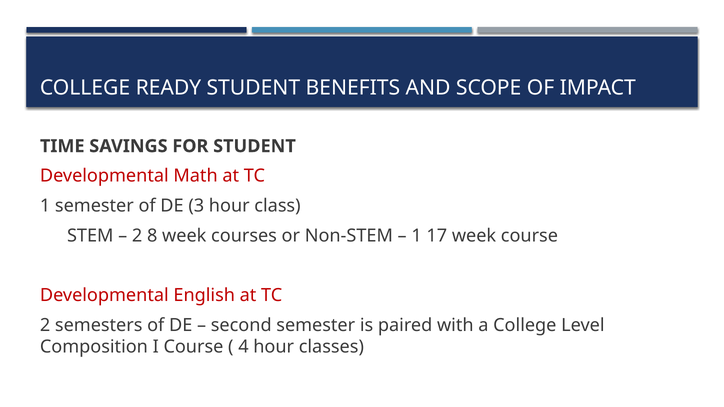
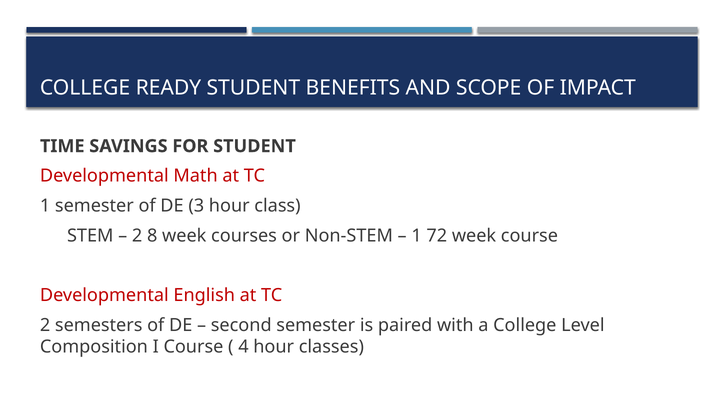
17: 17 -> 72 (437, 236)
